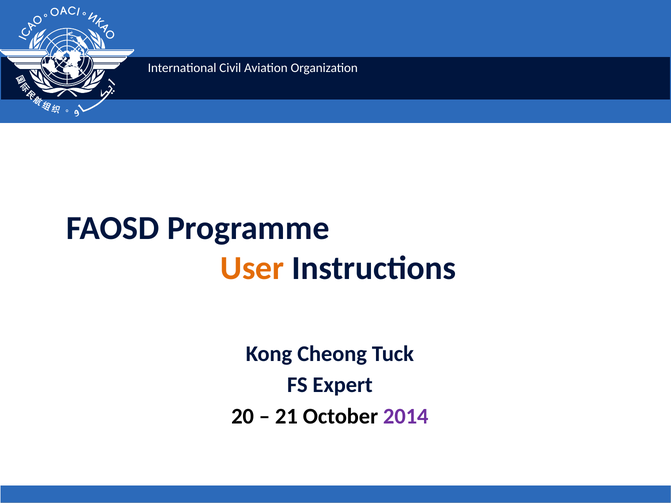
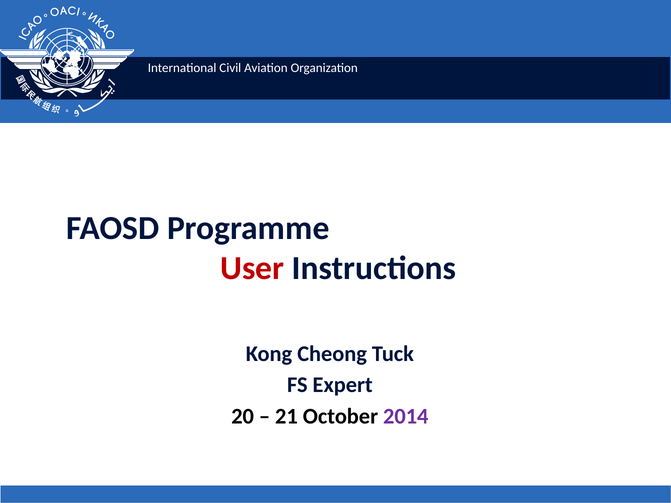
User colour: orange -> red (252, 268)
